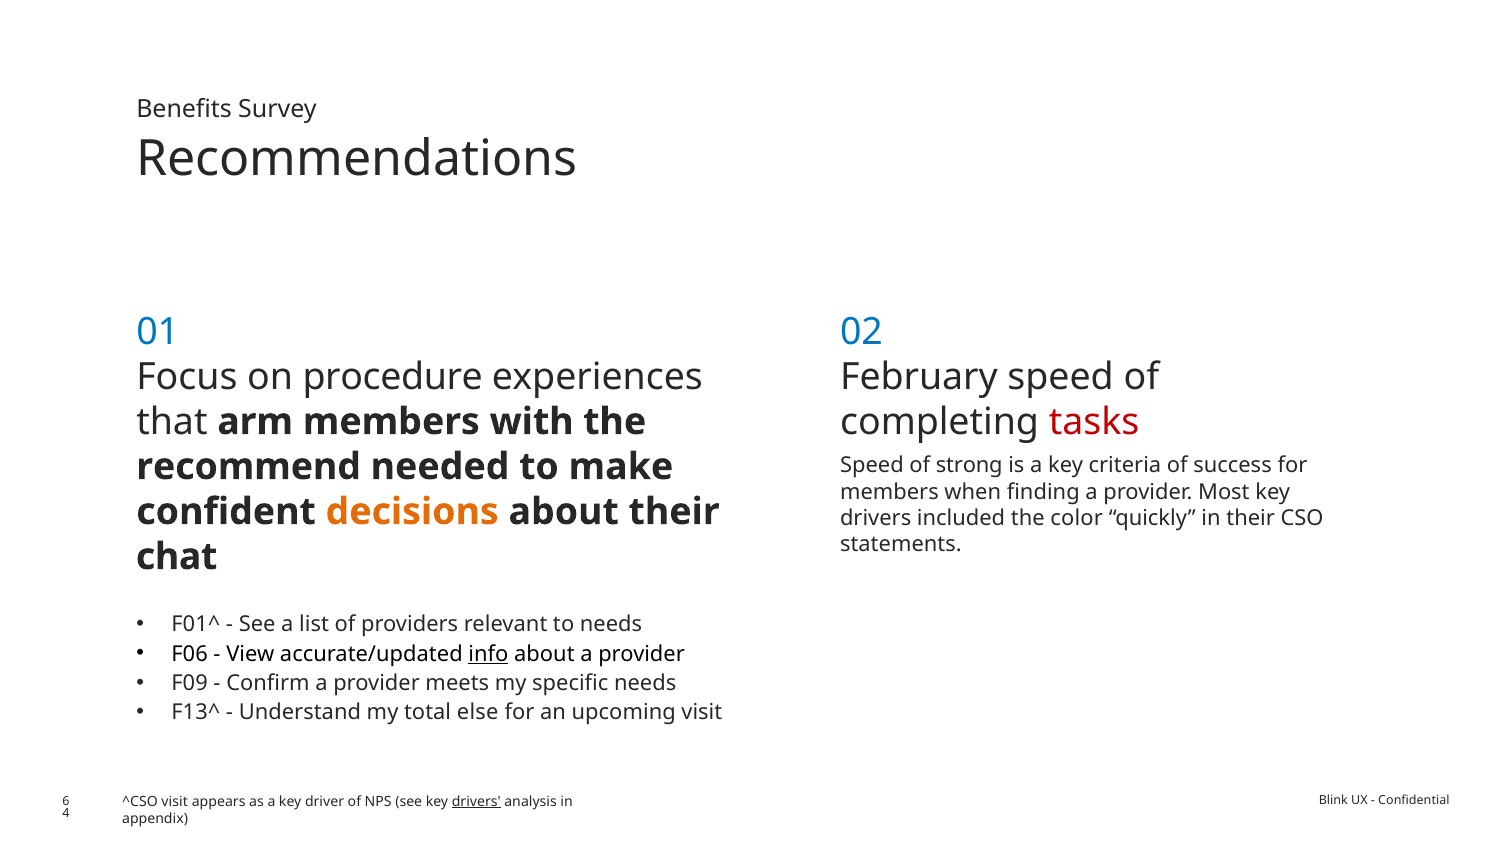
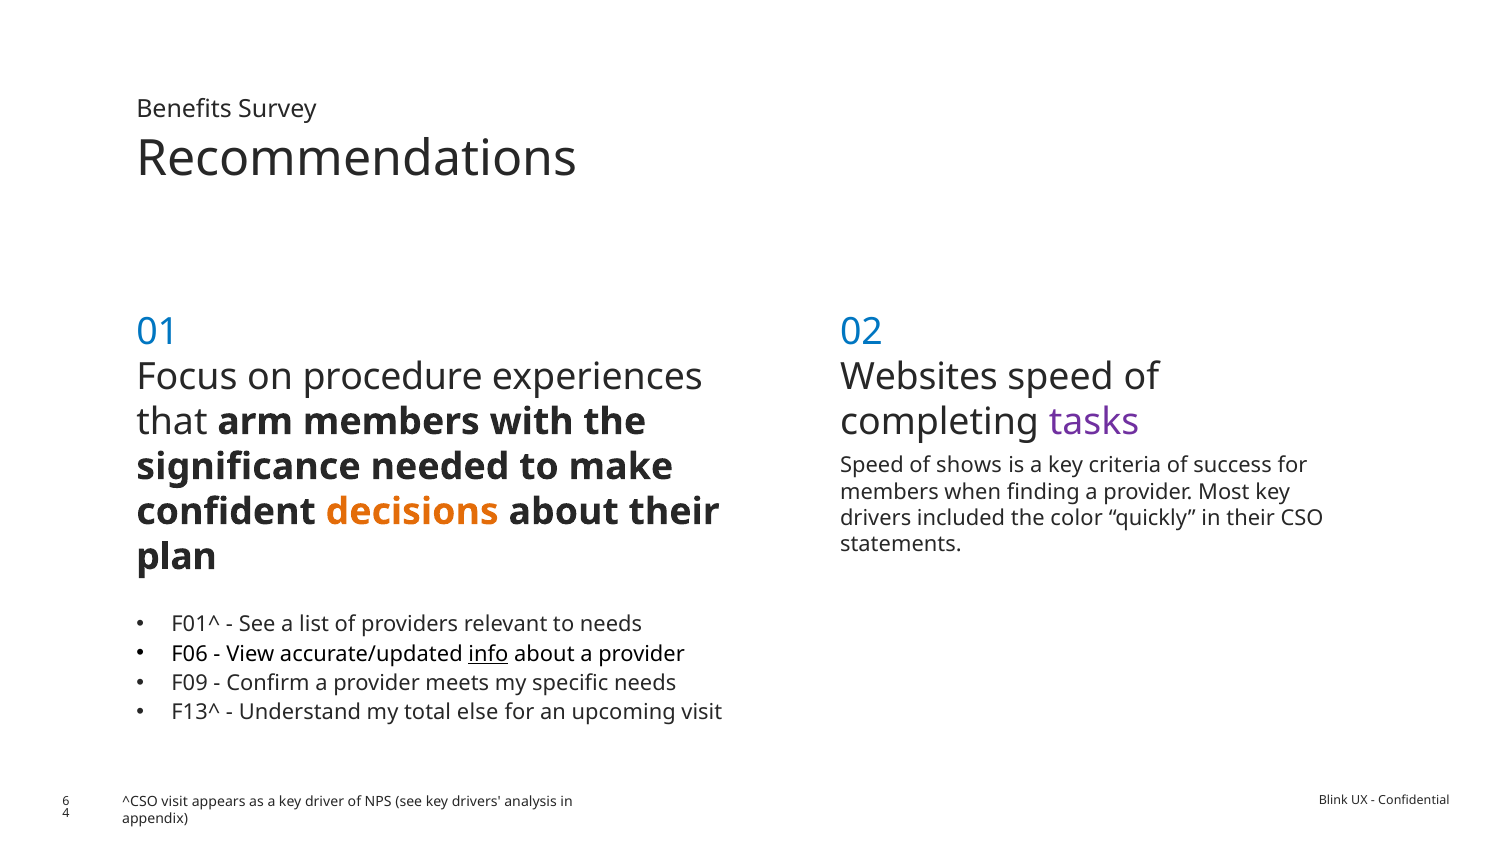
February: February -> Websites (919, 377)
tasks colour: red -> purple (1094, 422)
strong: strong -> shows (969, 465)
recommend: recommend -> significance (248, 467)
chat: chat -> plan (177, 557)
drivers underline: present -> none (476, 801)
